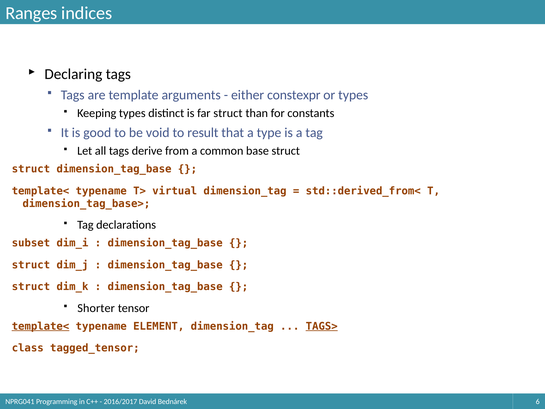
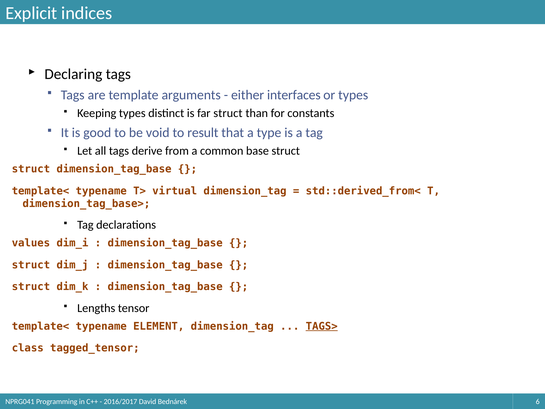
Ranges: Ranges -> Explicit (31, 13)
constexpr: constexpr -> interfaces (294, 95)
subset: subset -> values (31, 243)
Shorter: Shorter -> Lengths (96, 308)
template< underline: present -> none (41, 326)
